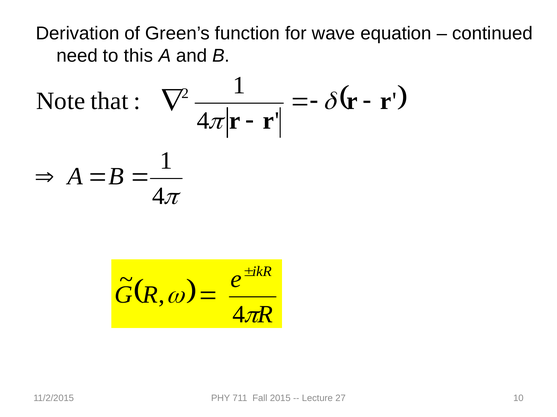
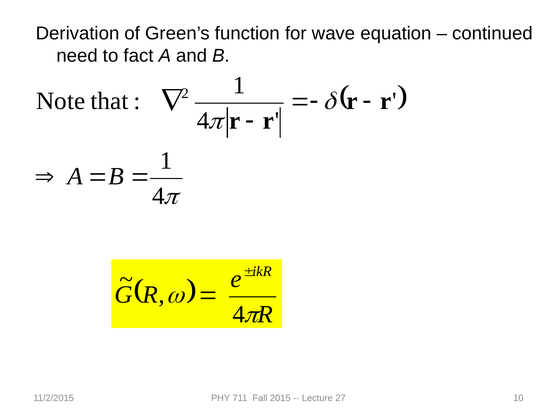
this: this -> fact (139, 56)
